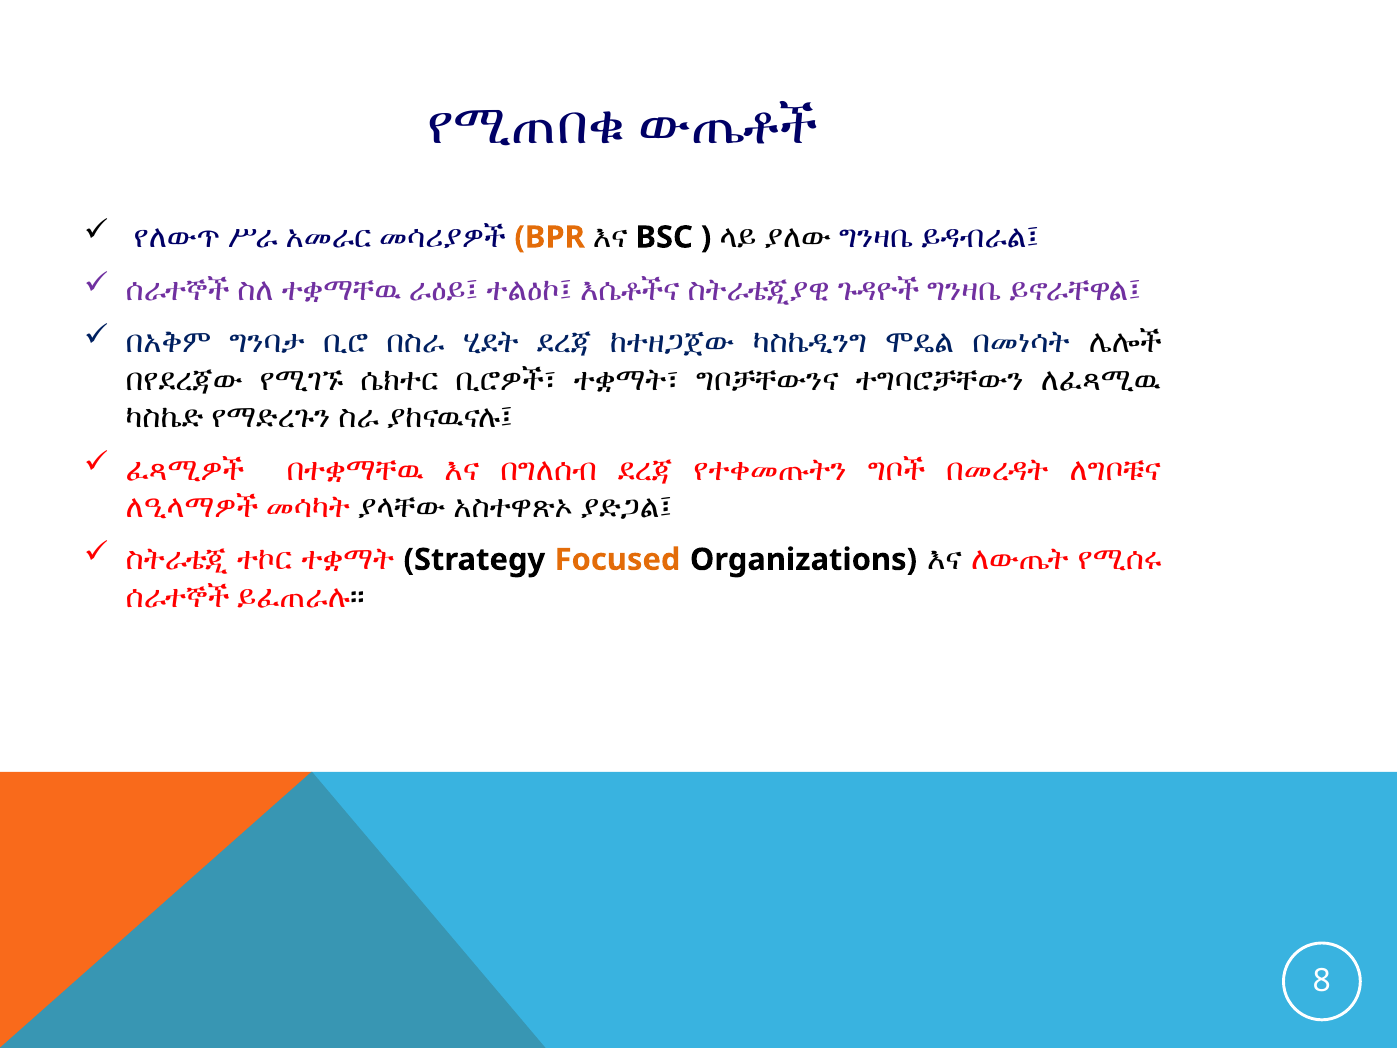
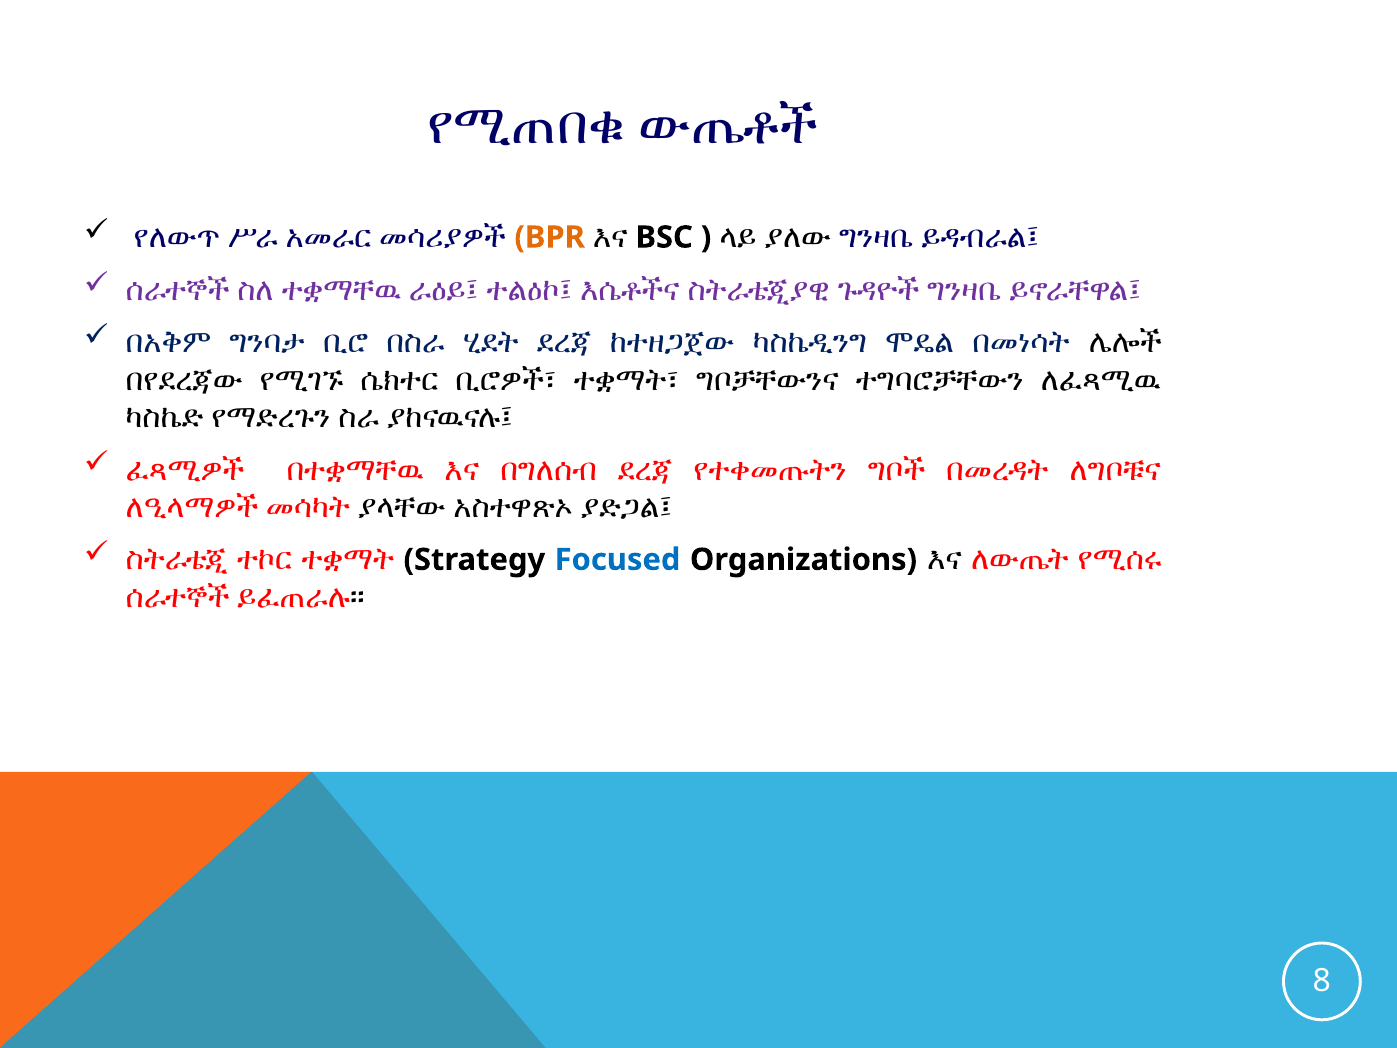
Focused colour: orange -> blue (618, 560)
